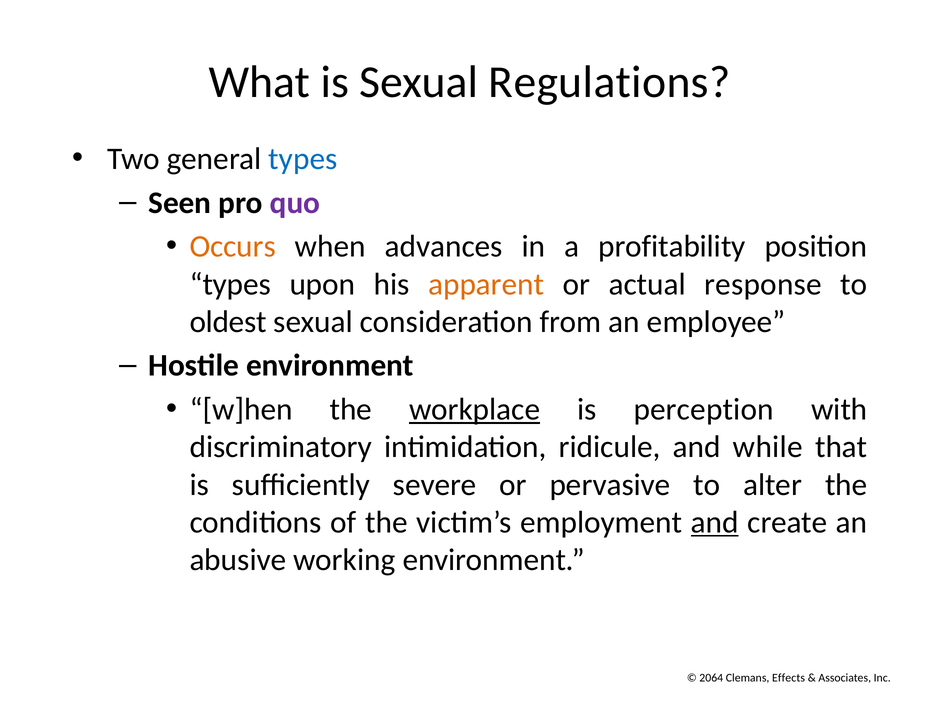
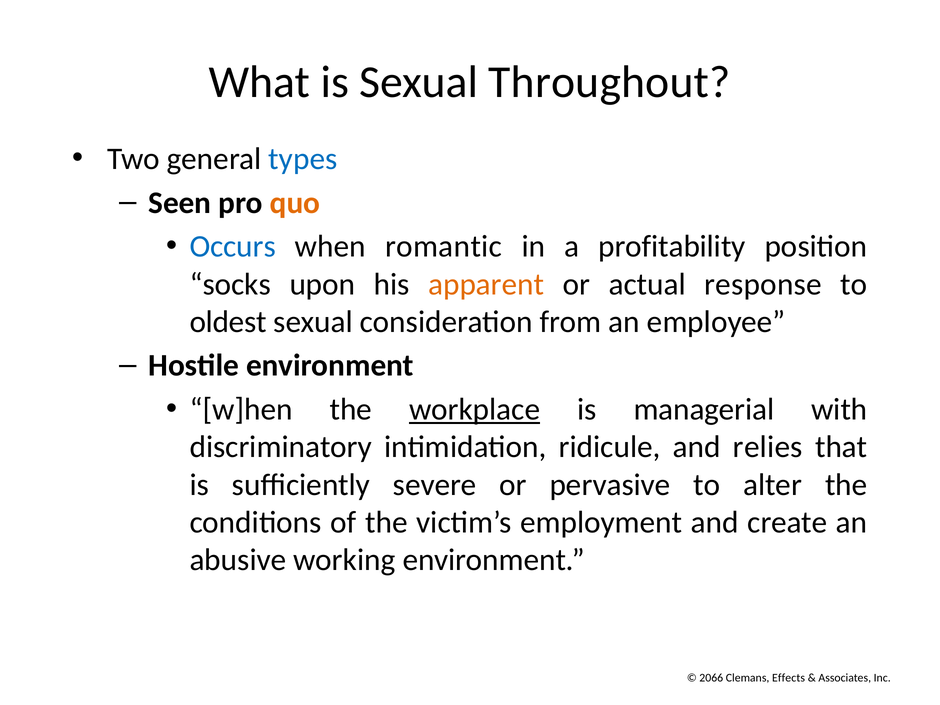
Regulations: Regulations -> Throughout (609, 82)
quo colour: purple -> orange (295, 203)
Occurs colour: orange -> blue (233, 247)
advances: advances -> romantic (444, 247)
types: types -> socks (230, 284)
perception: perception -> managerial (704, 409)
while: while -> relies (768, 447)
and underline: present -> none (715, 522)
2064: 2064 -> 2066 (711, 678)
